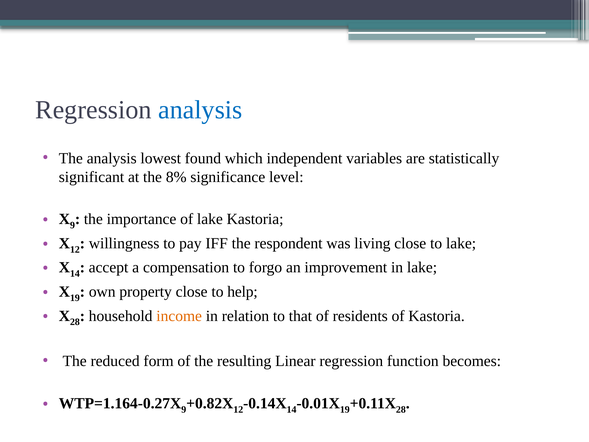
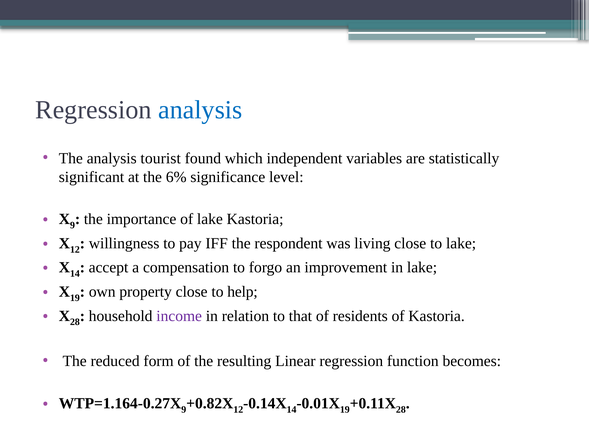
lowest: lowest -> tourist (161, 158)
8%: 8% -> 6% (176, 177)
income colour: orange -> purple (179, 316)
